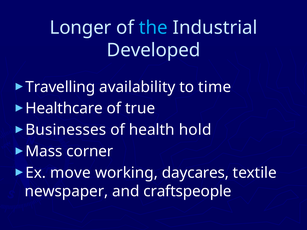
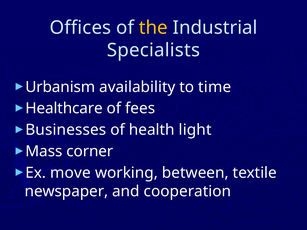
Longer: Longer -> Offices (80, 28)
the colour: light blue -> yellow (153, 28)
Developed: Developed -> Specialists (154, 50)
Travelling: Travelling -> Urbanism (60, 87)
true: true -> fees (140, 109)
hold: hold -> light (195, 130)
daycares: daycares -> between (195, 173)
craftspeople: craftspeople -> cooperation (187, 191)
